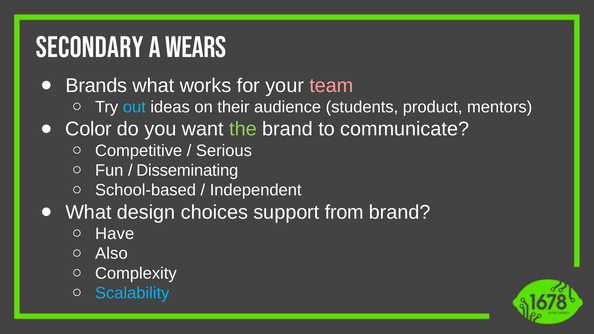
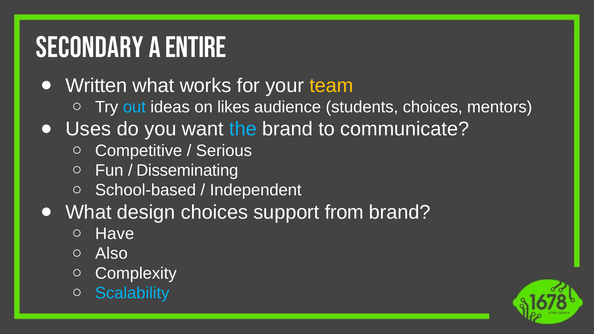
Wears: Wears -> Entire (196, 47)
Brands: Brands -> Written (96, 86)
team colour: pink -> yellow (331, 86)
their: their -> likes (234, 107)
students product: product -> choices (433, 107)
Color: Color -> Uses (88, 129)
the colour: light green -> light blue (243, 129)
